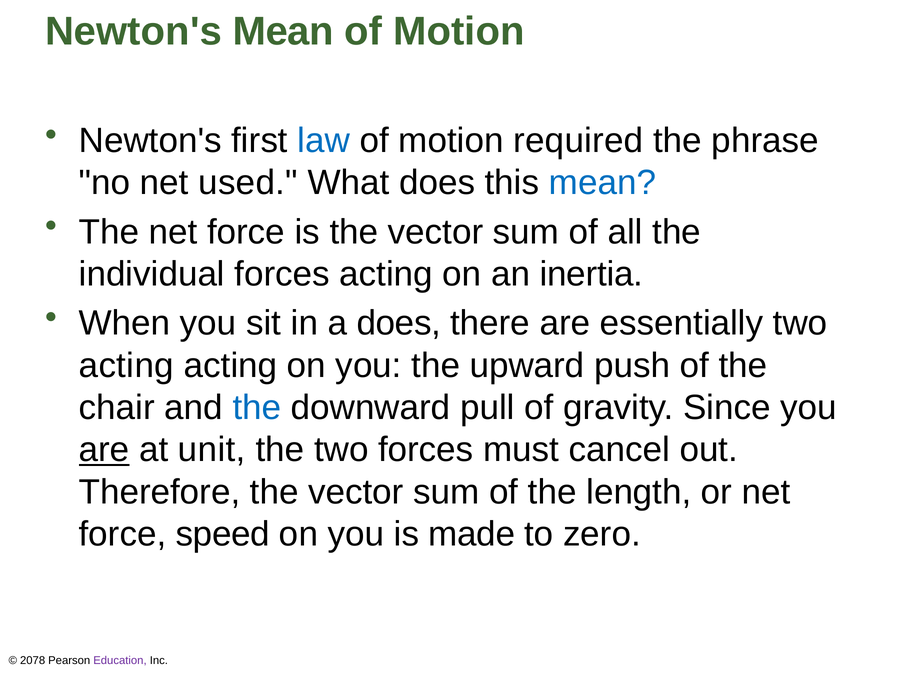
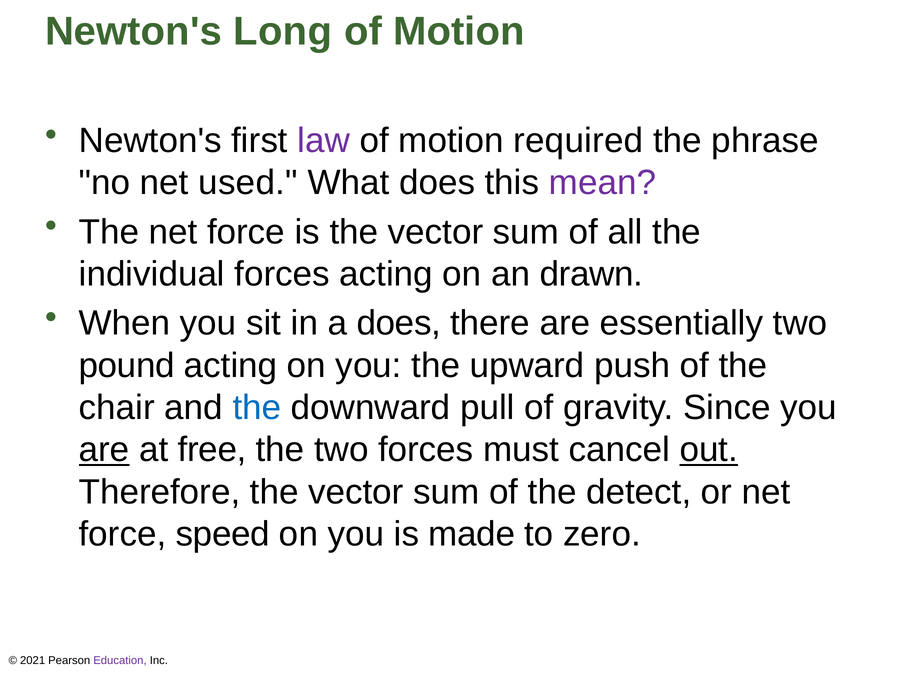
Newton's Mean: Mean -> Long (283, 31)
law colour: blue -> purple (324, 141)
mean colour: blue -> purple (603, 183)
inertia: inertia -> drawn (591, 274)
acting: acting -> pound (127, 365)
unit: unit -> free (212, 450)
out underline: none -> present (709, 450)
length: length -> detect (639, 492)
2078: 2078 -> 2021 (33, 660)
